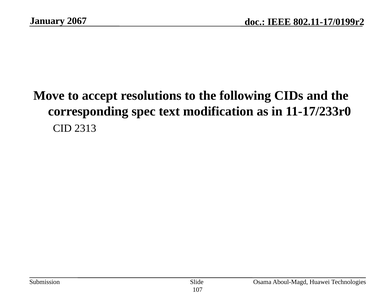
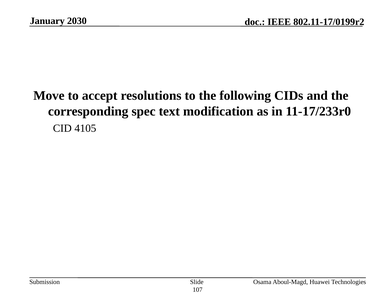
2067: 2067 -> 2030 (77, 21)
2313: 2313 -> 4105 (85, 128)
